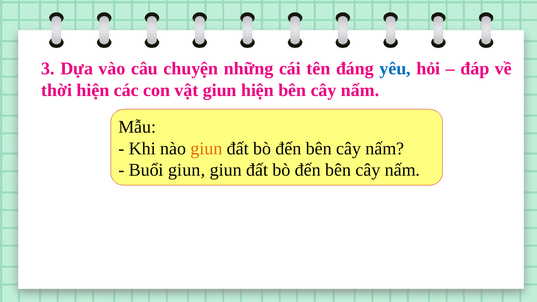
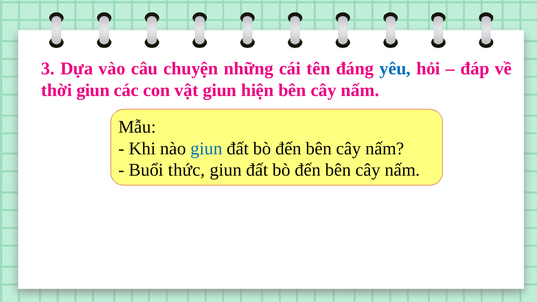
thời hiện: hiện -> giun (93, 90)
giun colour: orange -> blue (206, 148)
Buổi giun: giun -> thức (187, 170)
